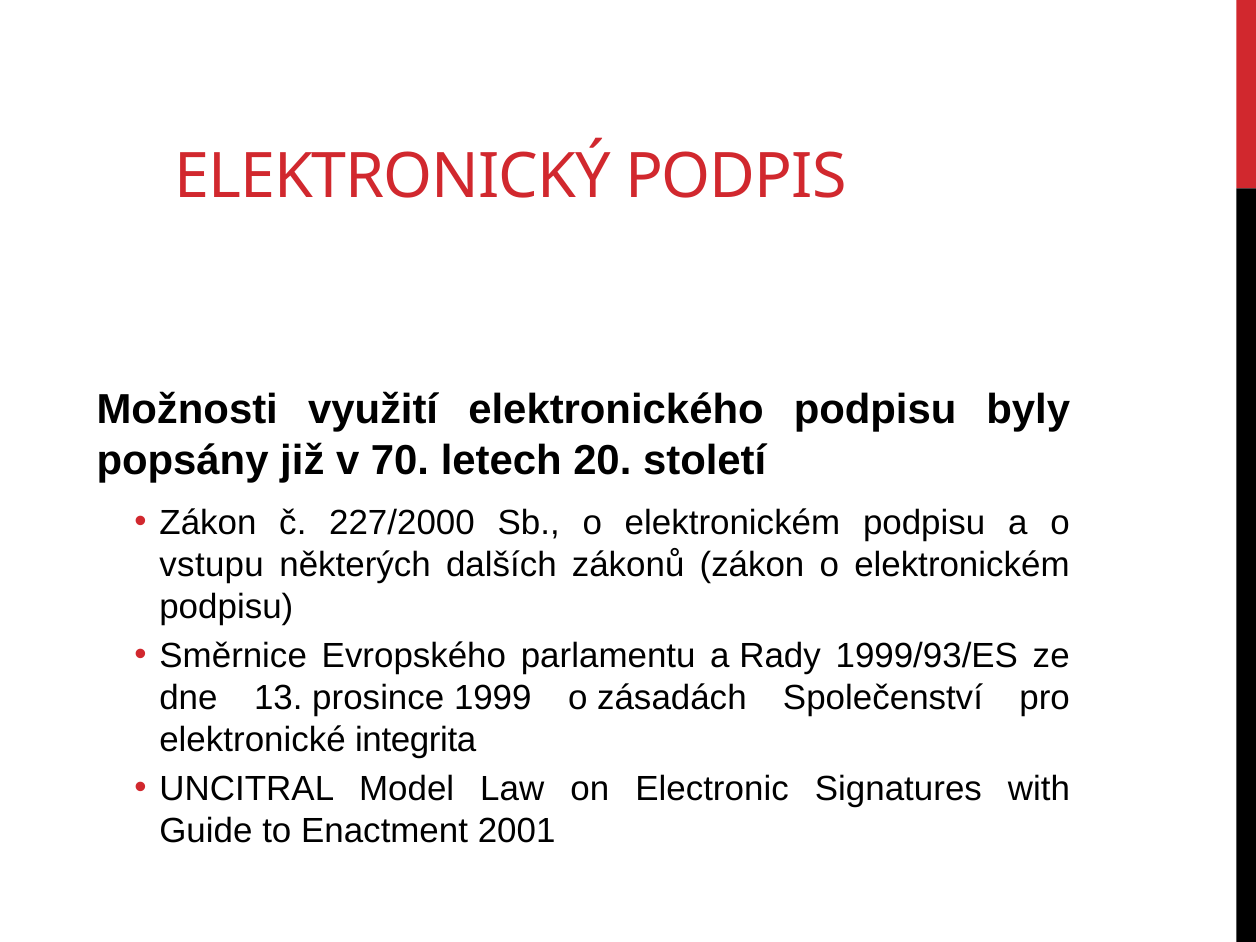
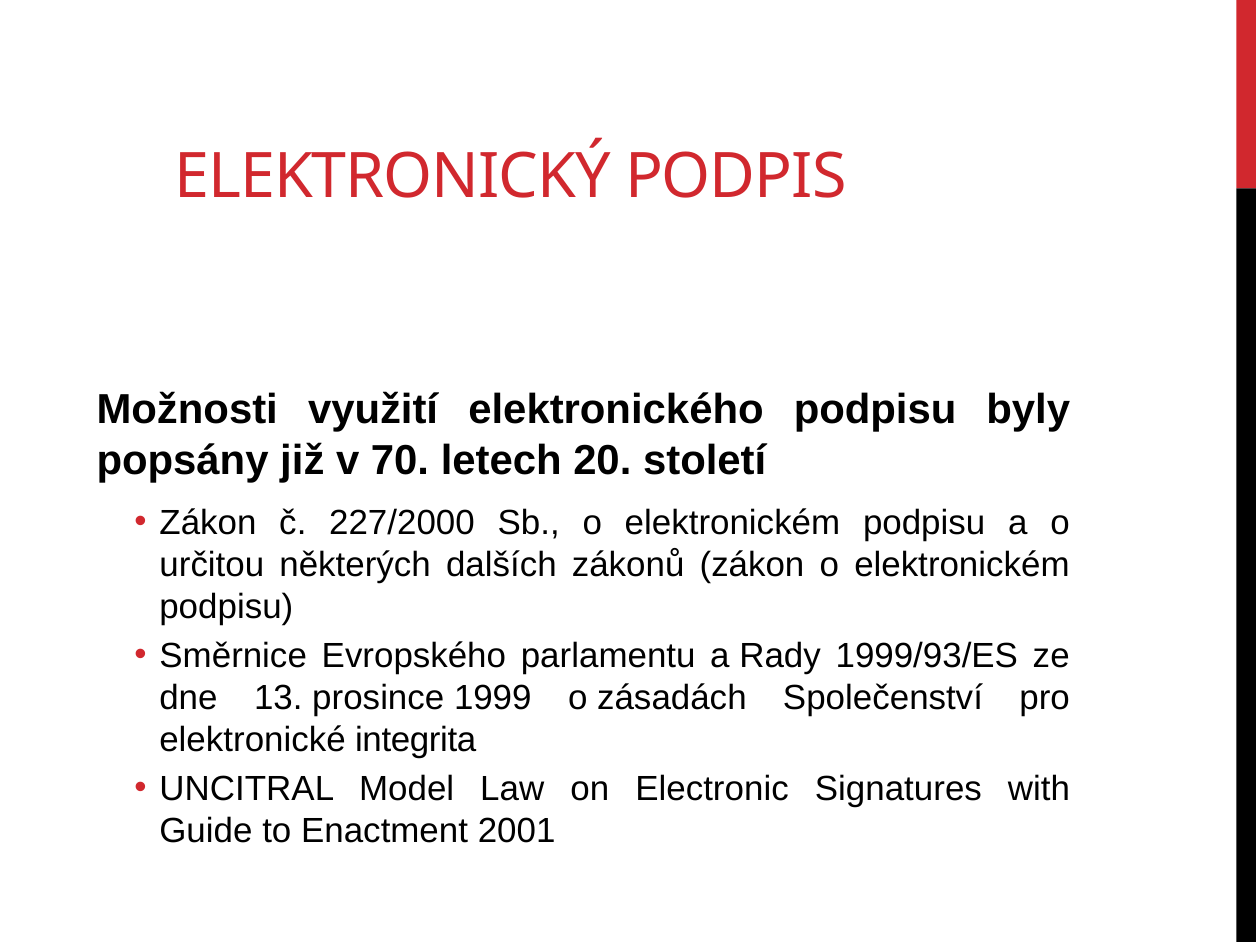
vstupu: vstupu -> určitou (212, 565)
